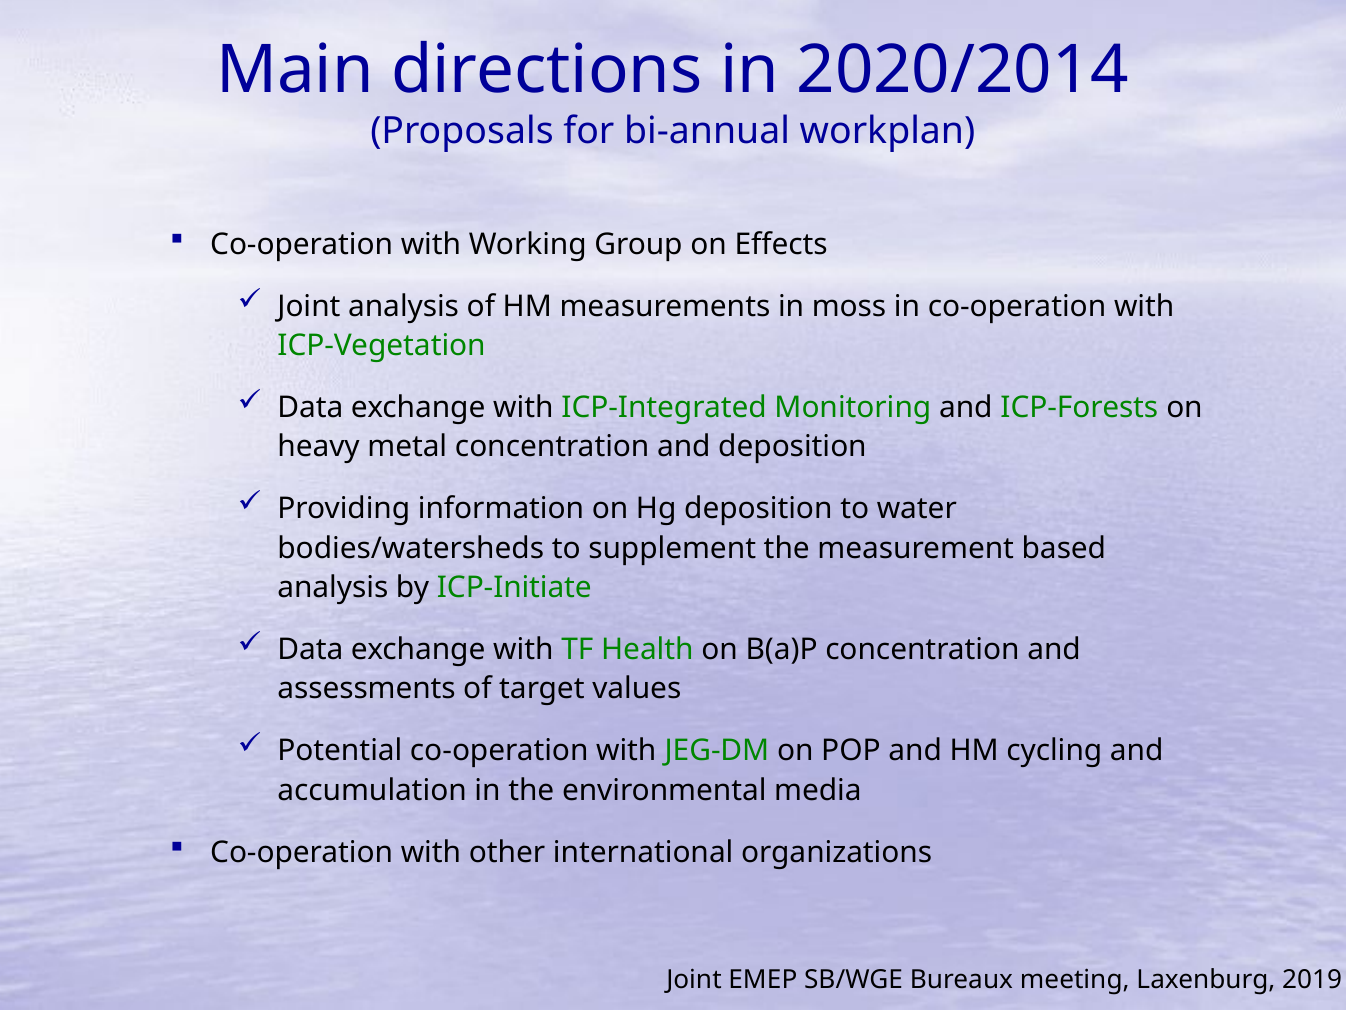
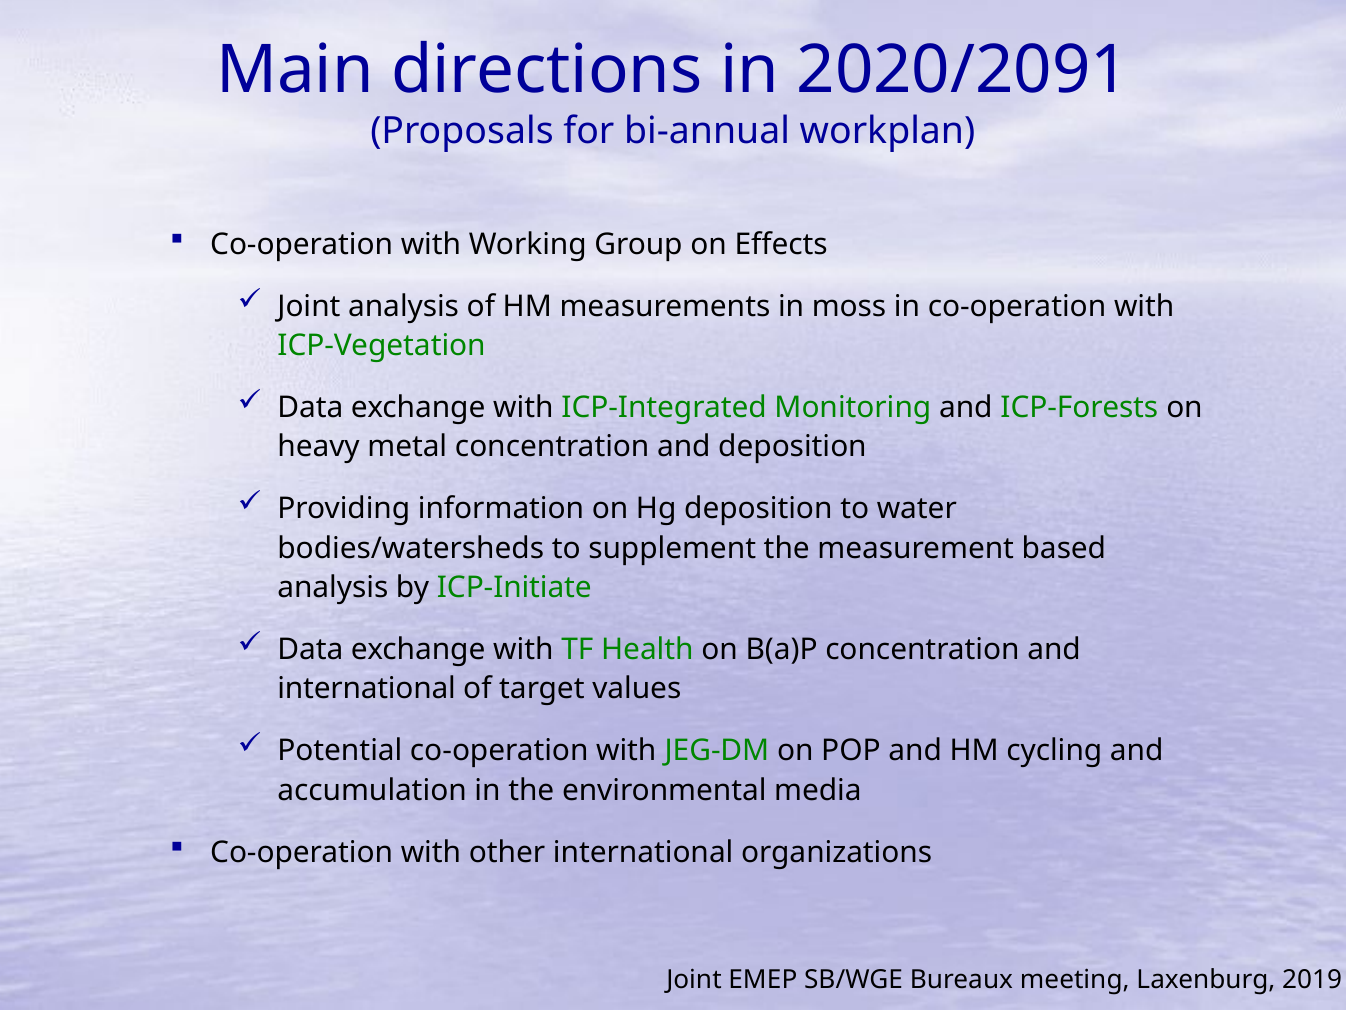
2020/2014: 2020/2014 -> 2020/2091 (963, 71)
assessments: assessments -> international (367, 689)
